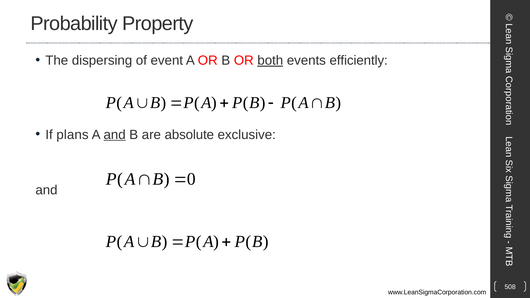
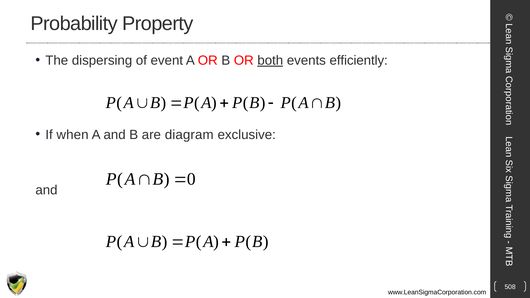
plans: plans -> when (73, 135)
and underline: present -> none (115, 135)
absolute: absolute -> diagram (189, 135)
